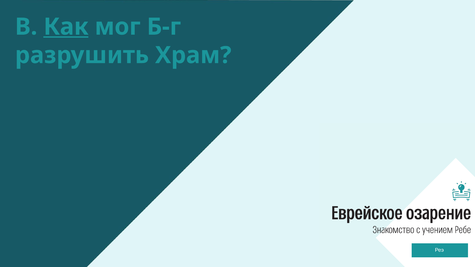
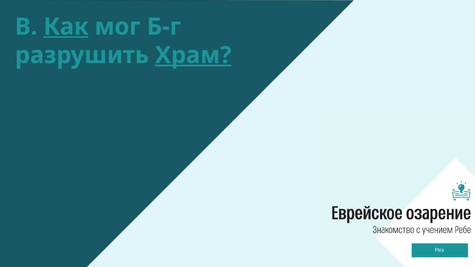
Храм underline: none -> present (193, 55)
